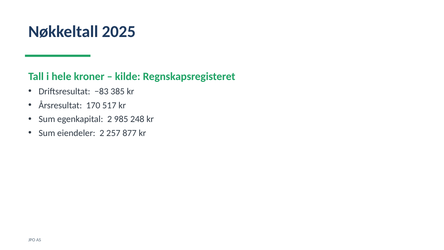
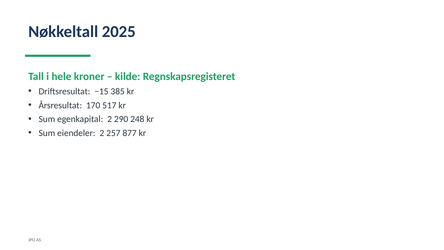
−83: −83 -> −15 (101, 91)
985: 985 -> 290 (121, 119)
